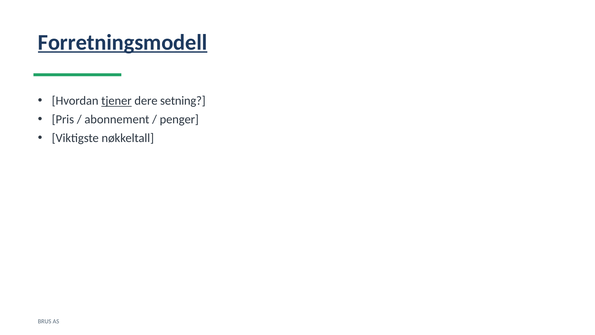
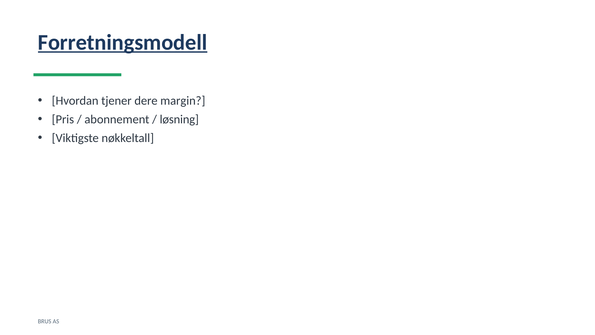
tjener underline: present -> none (116, 101)
setning: setning -> margin (183, 101)
penger: penger -> løsning (179, 119)
